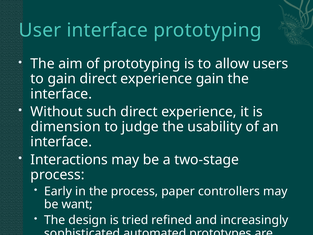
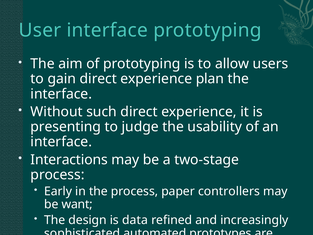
experience gain: gain -> plan (210, 79)
dimension: dimension -> presenting (66, 127)
tried: tried -> data (135, 220)
